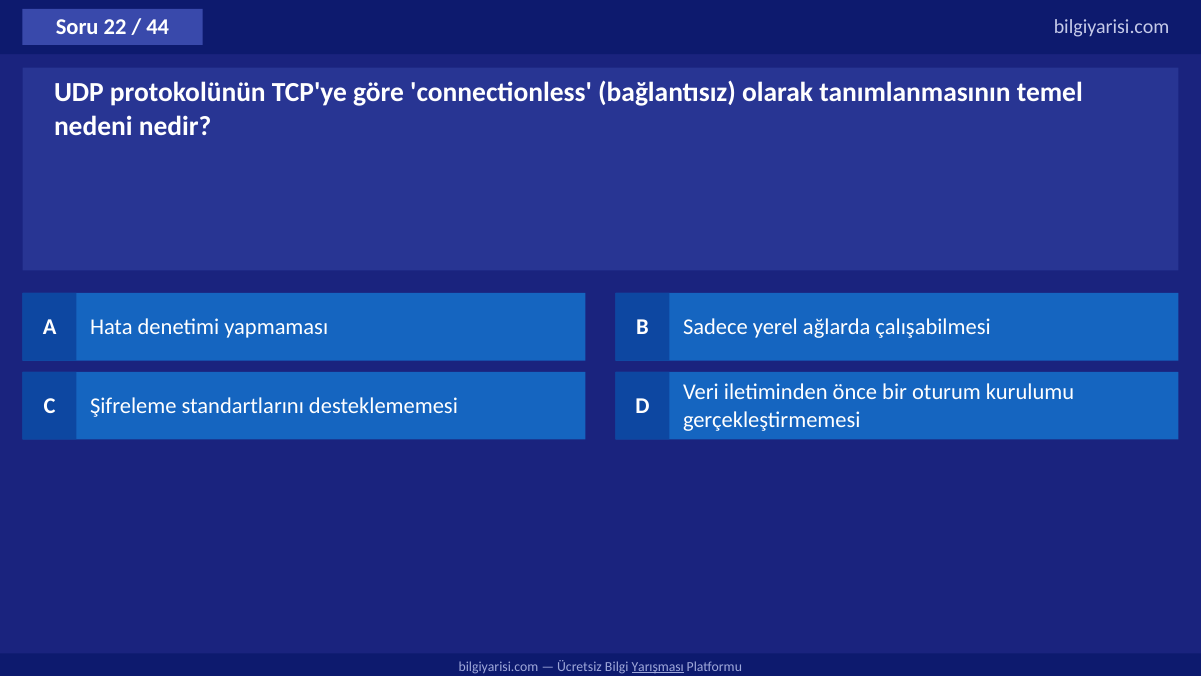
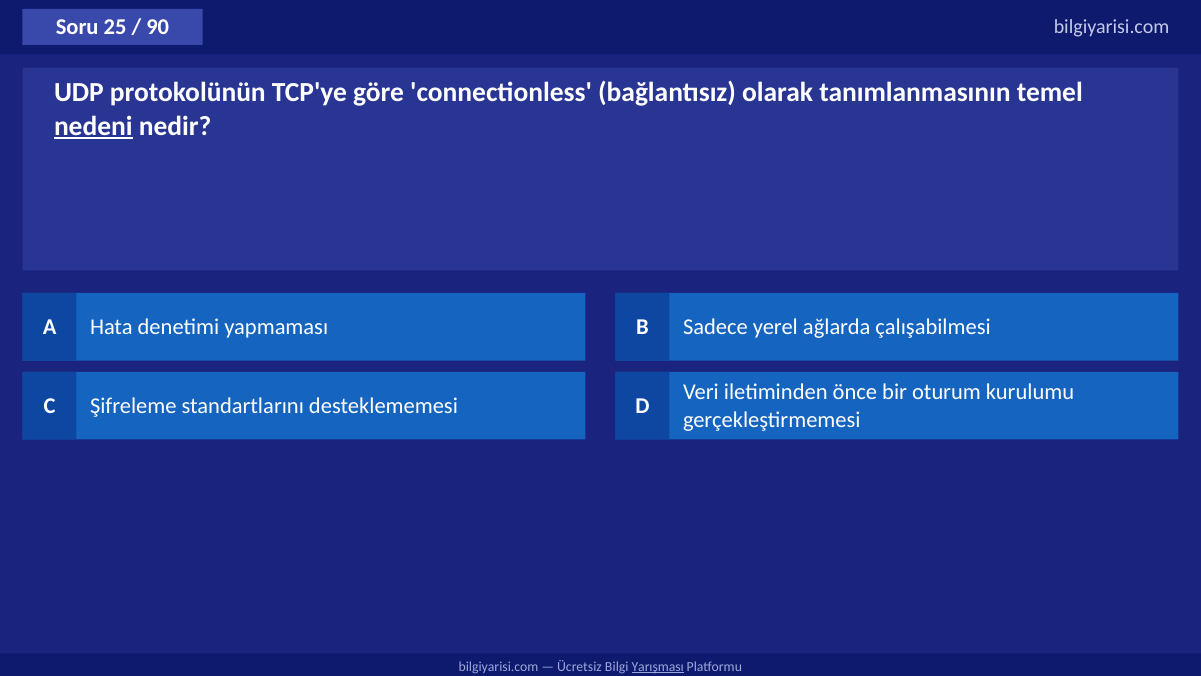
22: 22 -> 25 (115, 27)
44: 44 -> 90 (158, 27)
nedeni underline: none -> present (93, 126)
